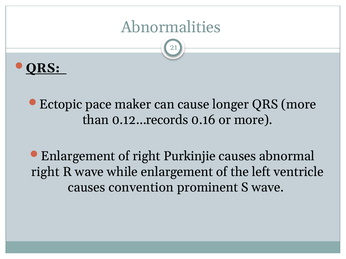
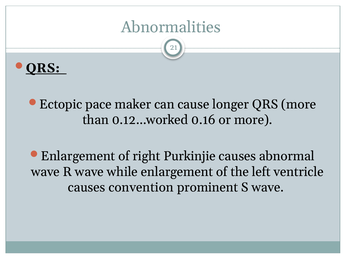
0.12…records: 0.12…records -> 0.12…worked (150, 120)
right: right -> wave (45, 172)
